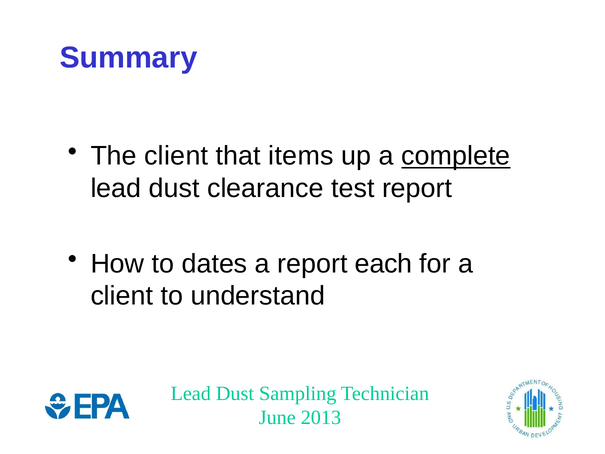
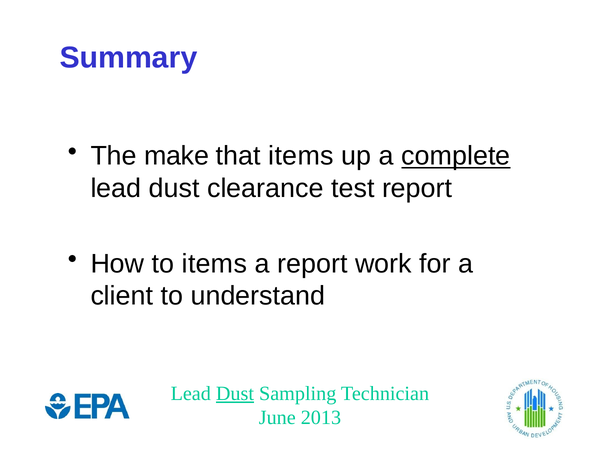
The client: client -> make (177, 156)
to dates: dates -> items (214, 263)
each: each -> work (383, 263)
Dust underline: none -> present (235, 393)
